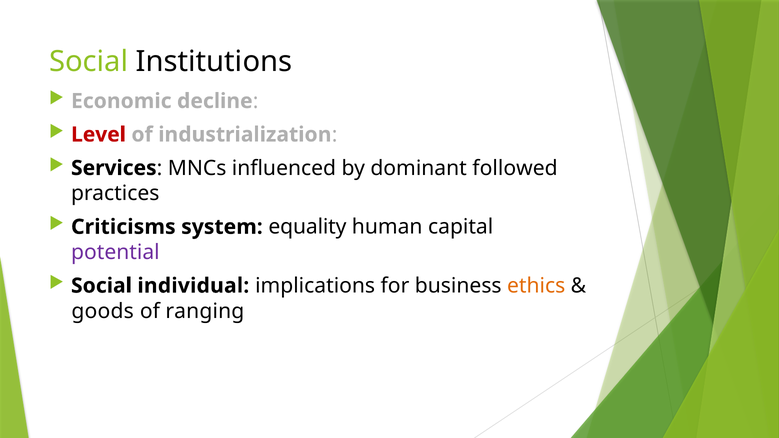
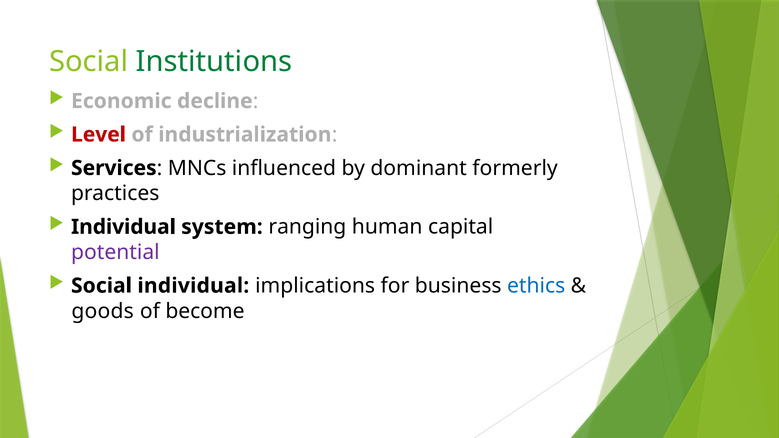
Institutions colour: black -> green (214, 61)
followed: followed -> formerly (515, 168)
Criticisms: Criticisms -> Individual (123, 227)
equality: equality -> ranging (307, 227)
ethics colour: orange -> blue (536, 286)
ranging: ranging -> become (205, 311)
